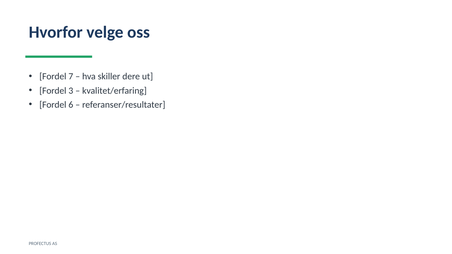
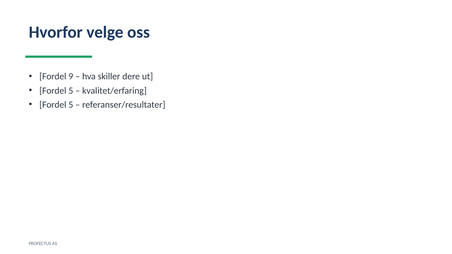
7: 7 -> 9 (71, 77)
3: 3 -> 5 (71, 91)
6: 6 -> 5 (71, 105)
